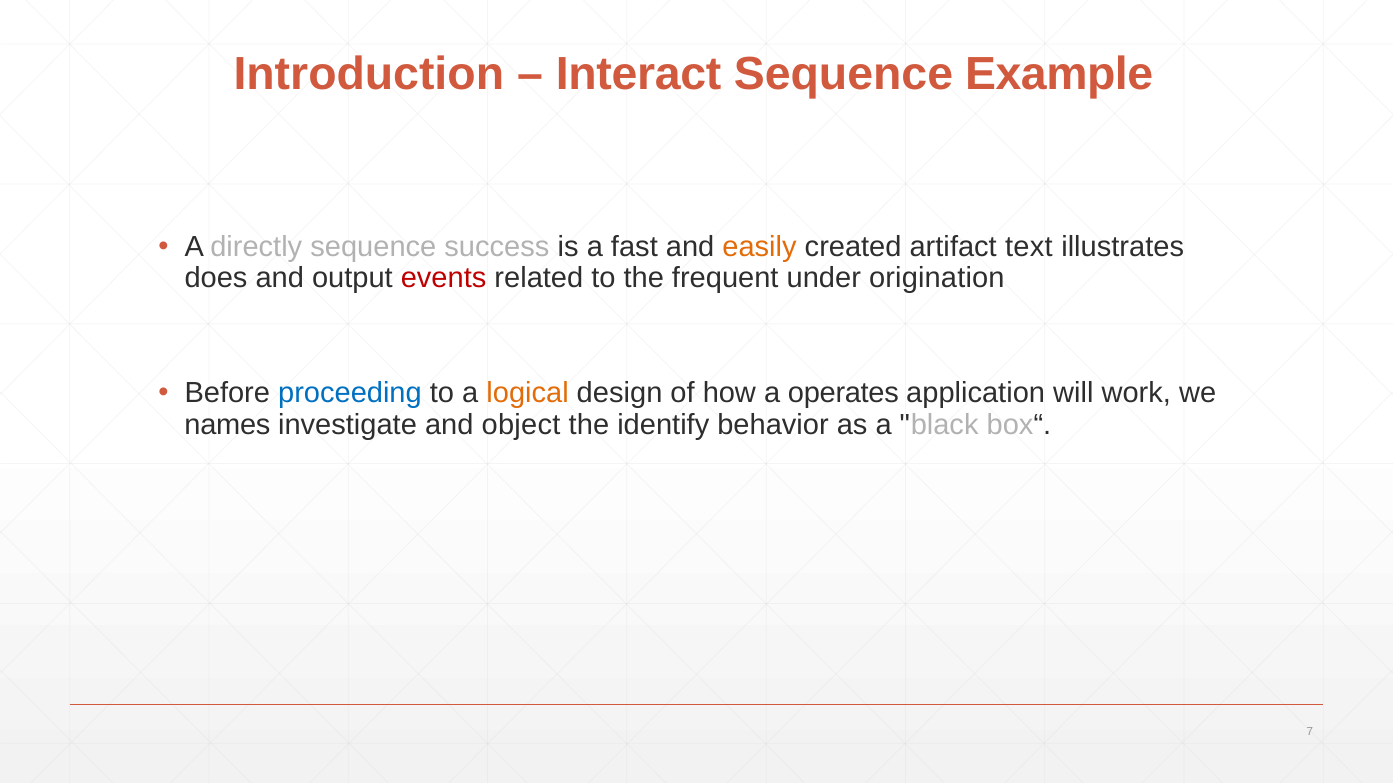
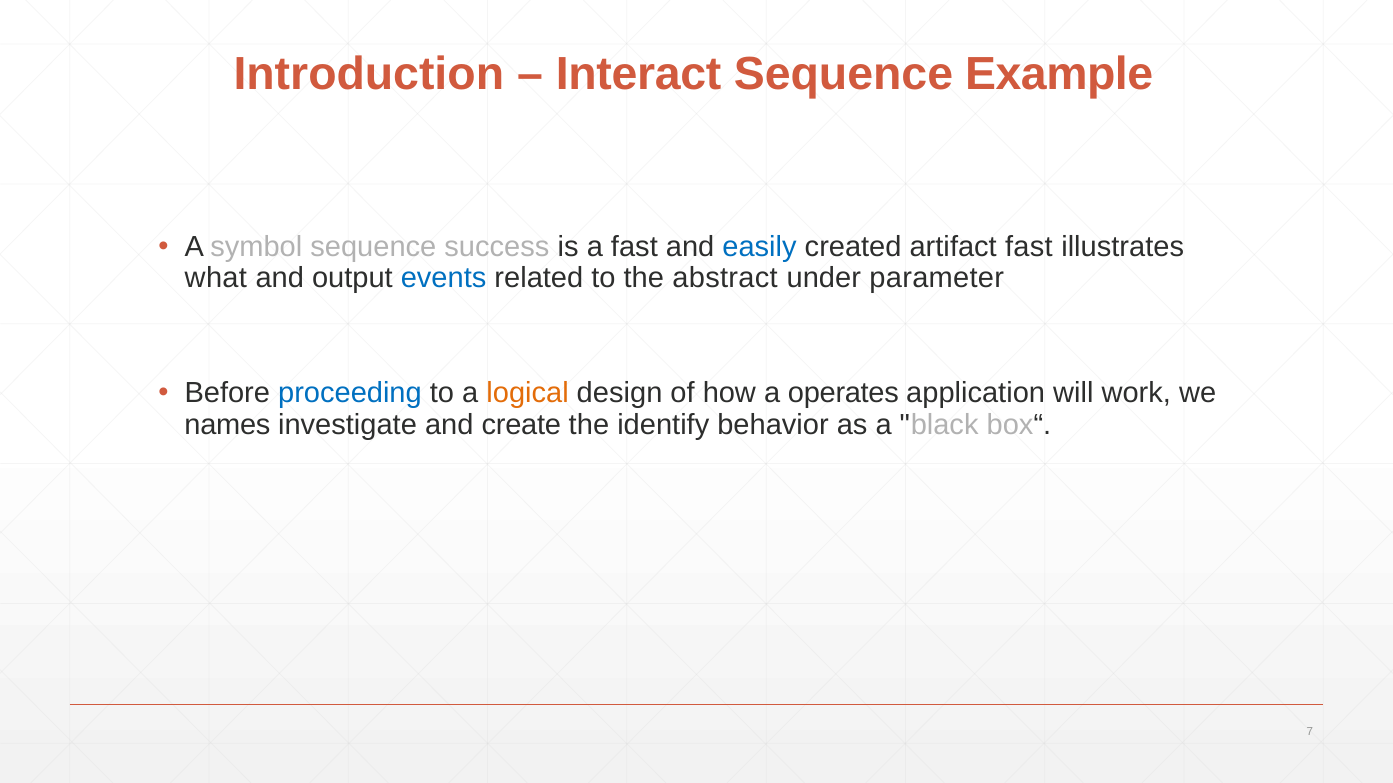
directly: directly -> symbol (256, 247)
easily colour: orange -> blue (760, 247)
artifact text: text -> fast (1029, 247)
does: does -> what (216, 279)
events colour: red -> blue (444, 279)
frequent: frequent -> abstract (725, 279)
origination: origination -> parameter (937, 279)
object: object -> create (521, 425)
